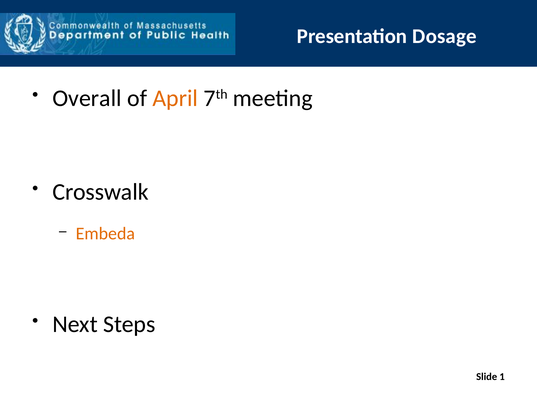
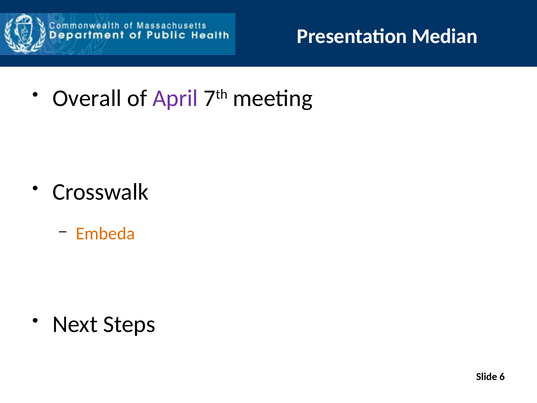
Dosage: Dosage -> Median (445, 36)
April colour: orange -> purple (175, 98)
1: 1 -> 6 (502, 376)
